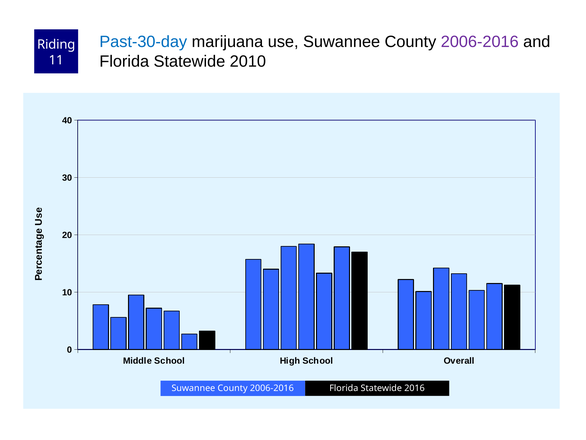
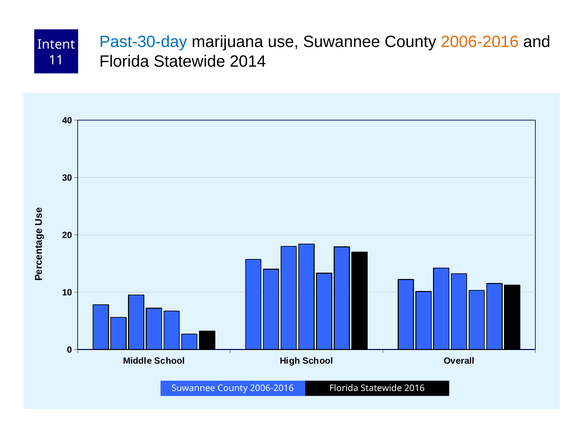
2006-2016 colour: purple -> orange (480, 42)
Riding: Riding -> Intent (56, 44)
2010: 2010 -> 2014 (248, 61)
